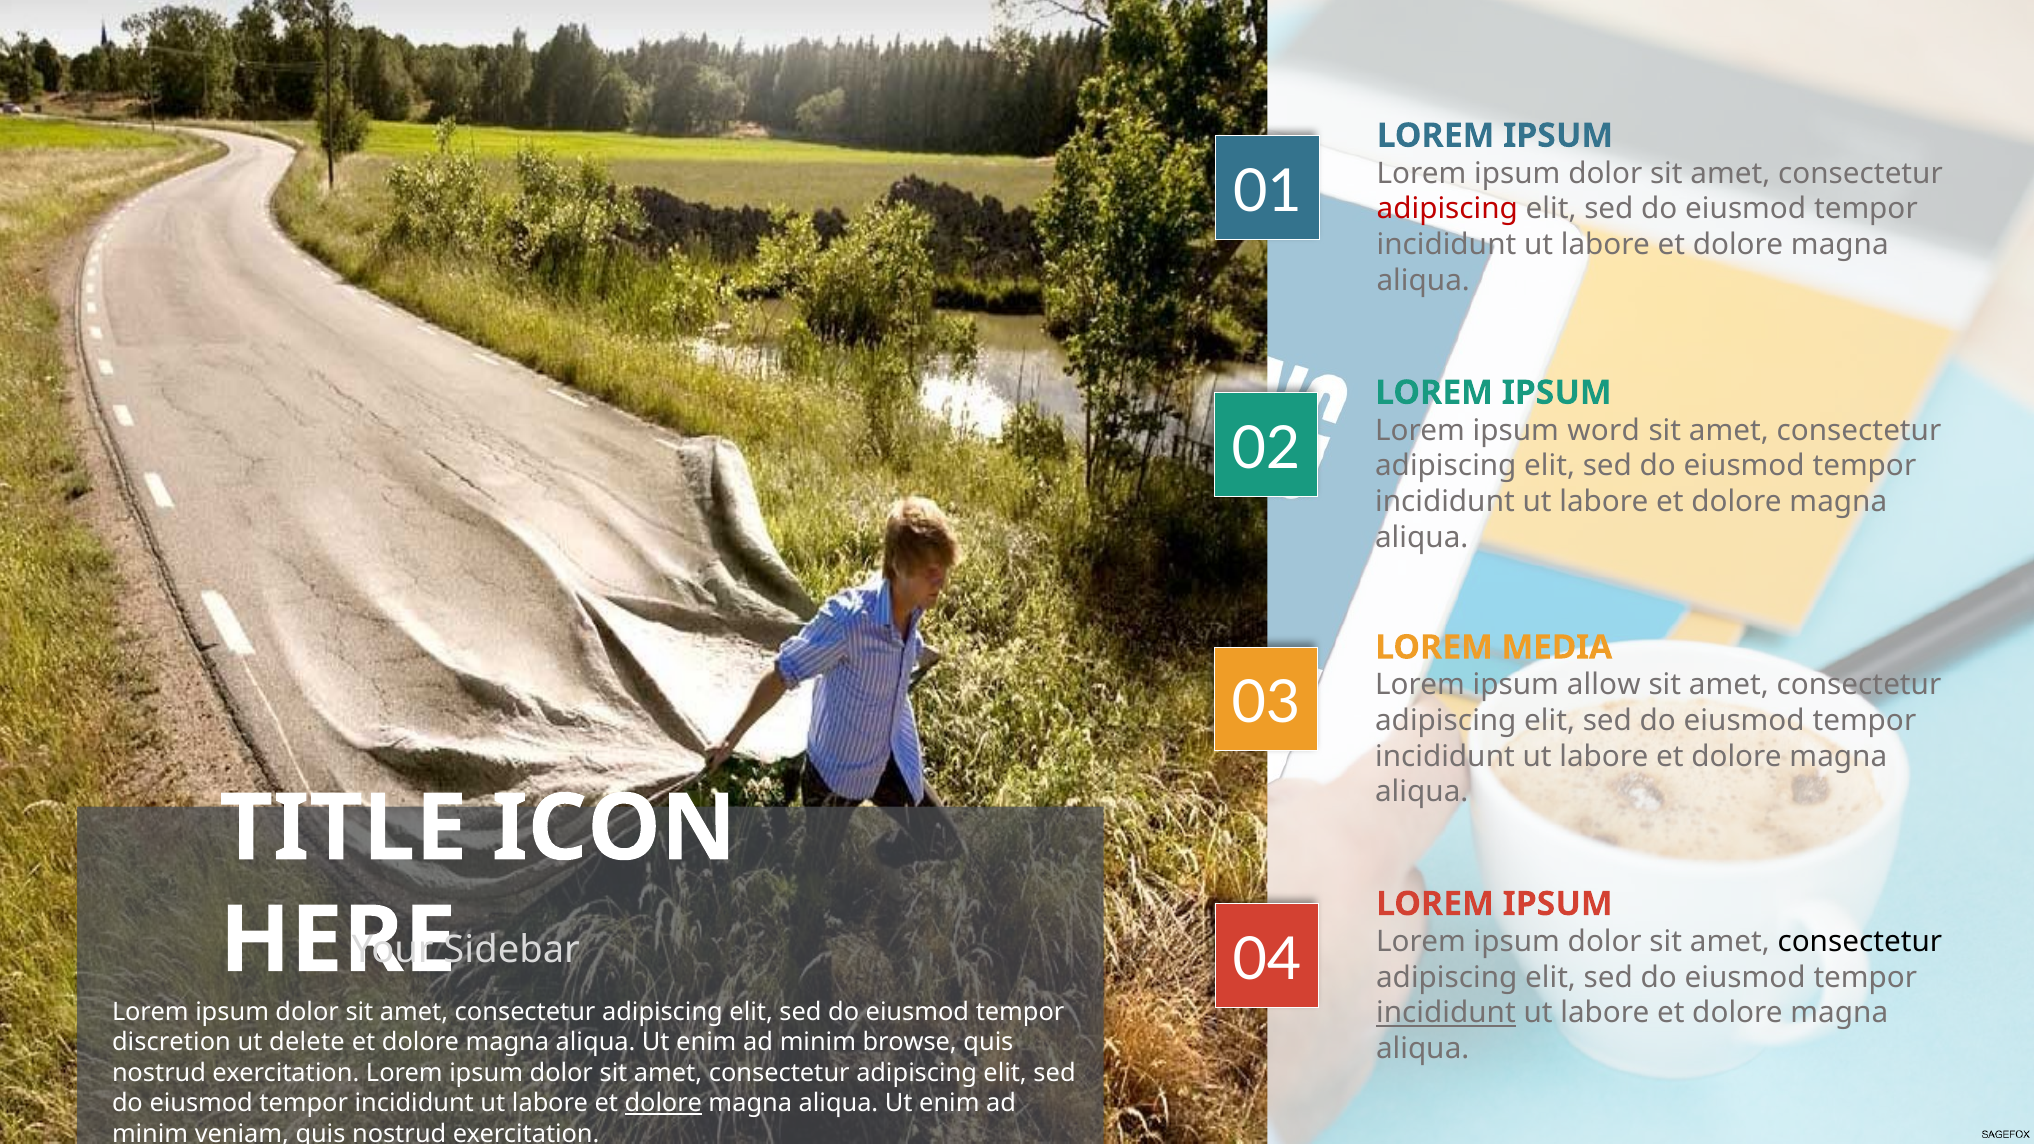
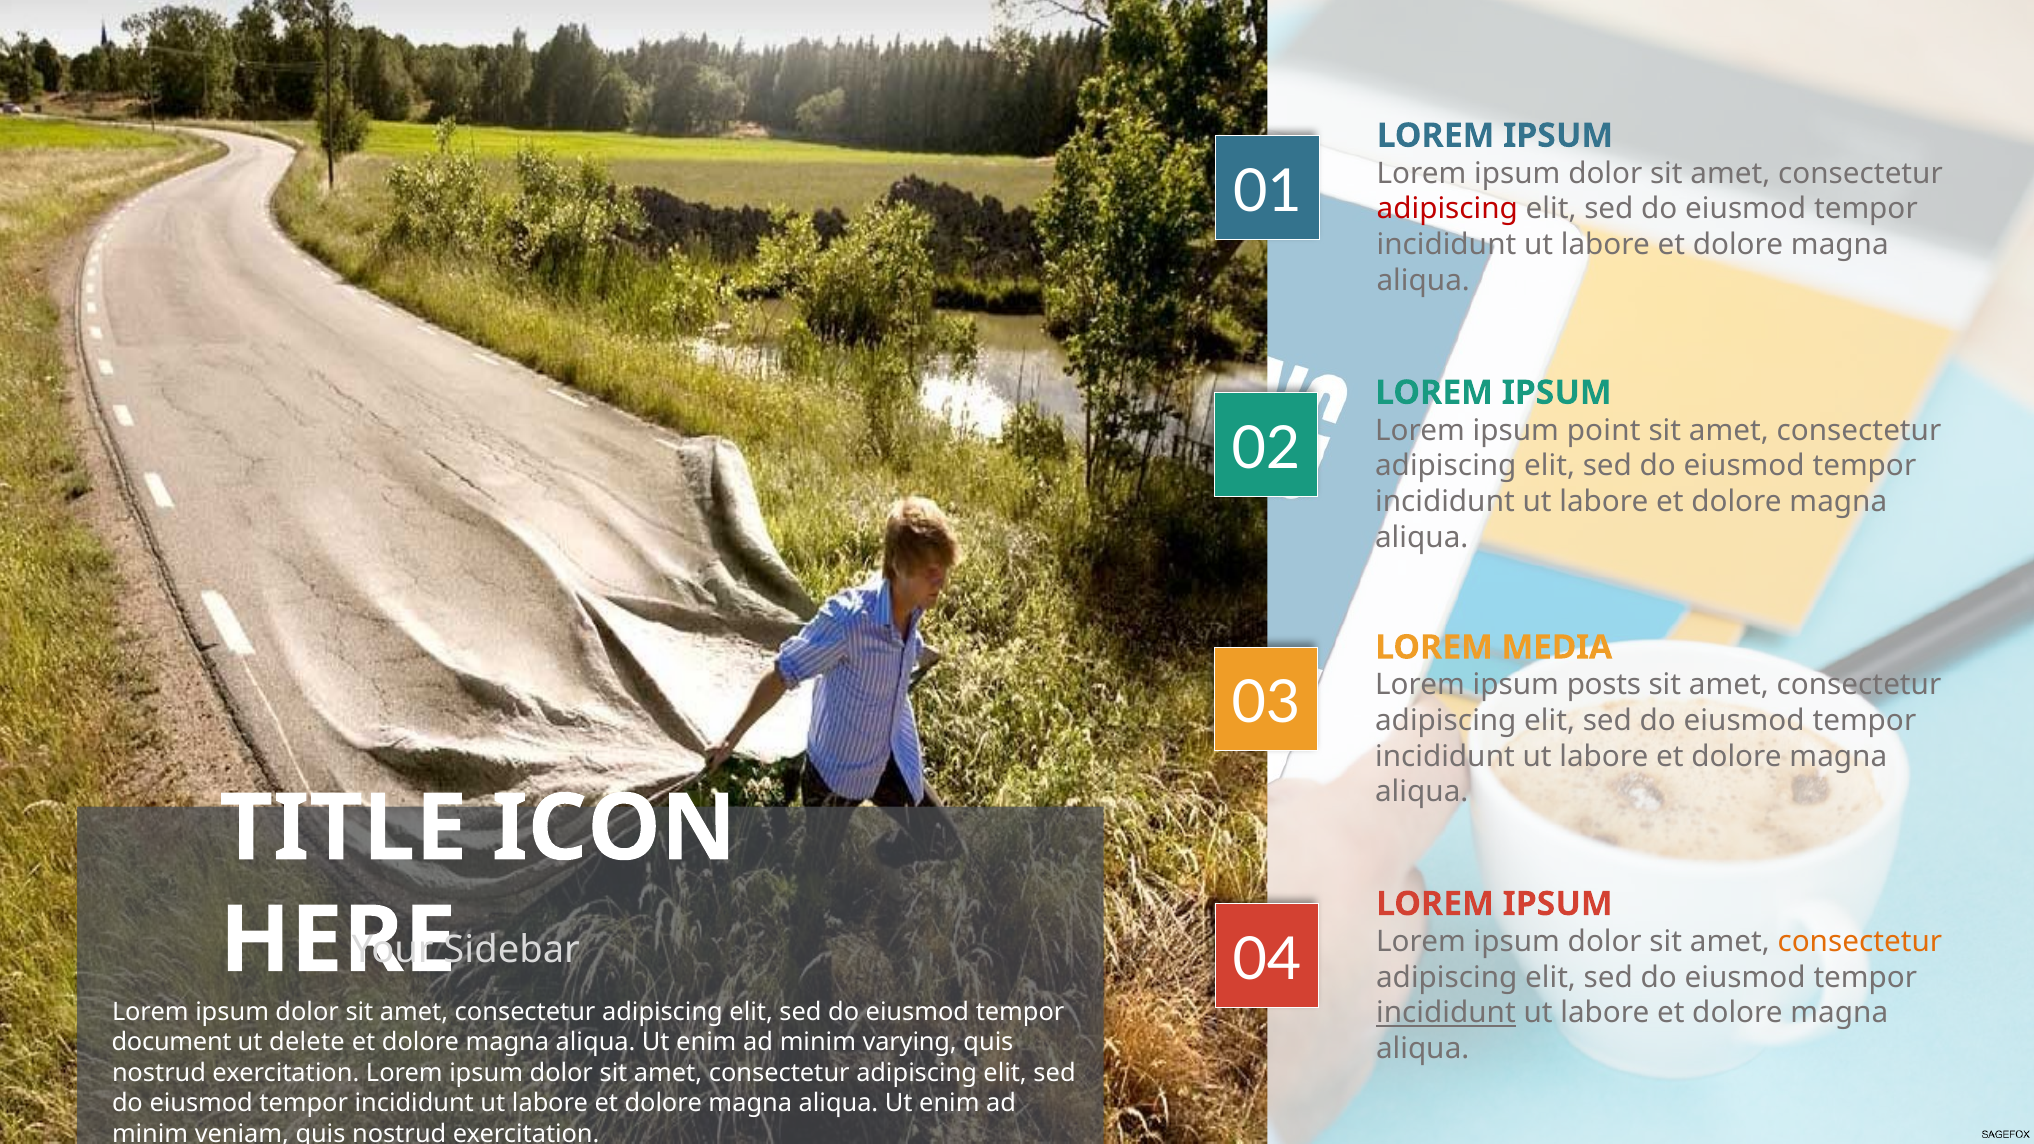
word: word -> point (1604, 430)
allow: allow -> posts (1604, 685)
consectetur colour: black -> orange (1860, 942)
discretion: discretion -> document (172, 1042)
browse: browse -> varying (910, 1042)
dolore underline: present -> none (663, 1103)
